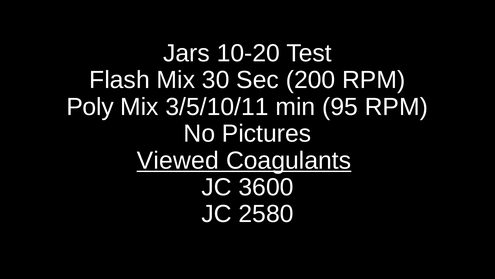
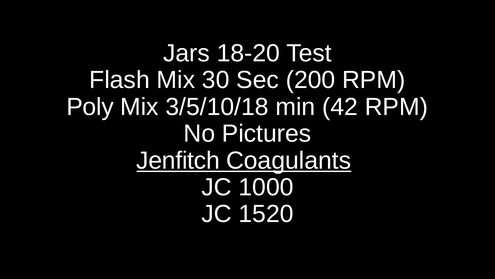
10-20: 10-20 -> 18-20 (248, 53)
3/5/10/11: 3/5/10/11 -> 3/5/10/18 (217, 107)
95: 95 -> 42 (340, 107)
Viewed: Viewed -> Jenfitch (178, 160)
3600: 3600 -> 1000 (266, 187)
2580: 2580 -> 1520 (266, 214)
